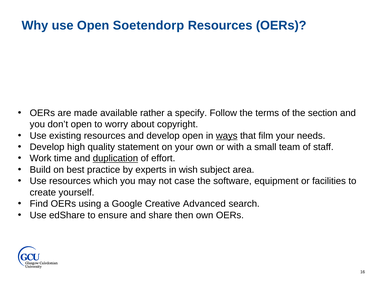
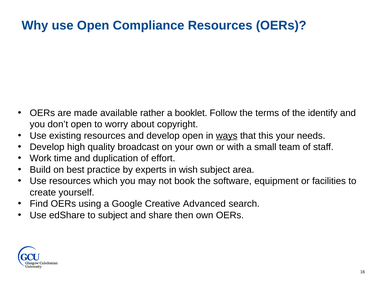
Soetendorp: Soetendorp -> Compliance (149, 26)
specify: specify -> booklet (191, 113)
section: section -> identify (323, 113)
film: film -> this (266, 136)
statement: statement -> broadcast (138, 147)
duplication underline: present -> none (115, 159)
case: case -> book (185, 181)
to ensure: ensure -> subject (113, 215)
